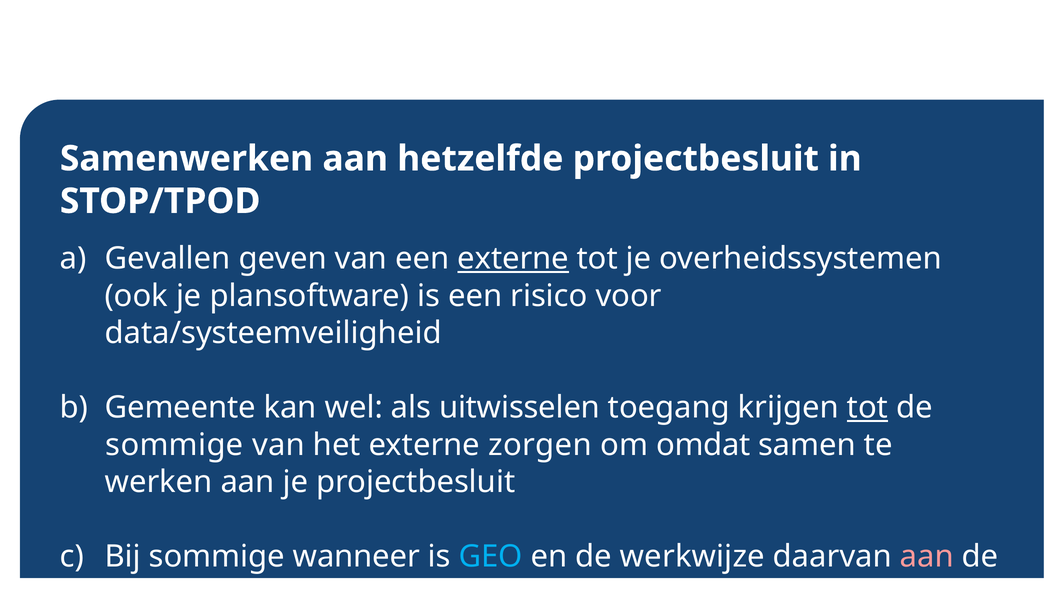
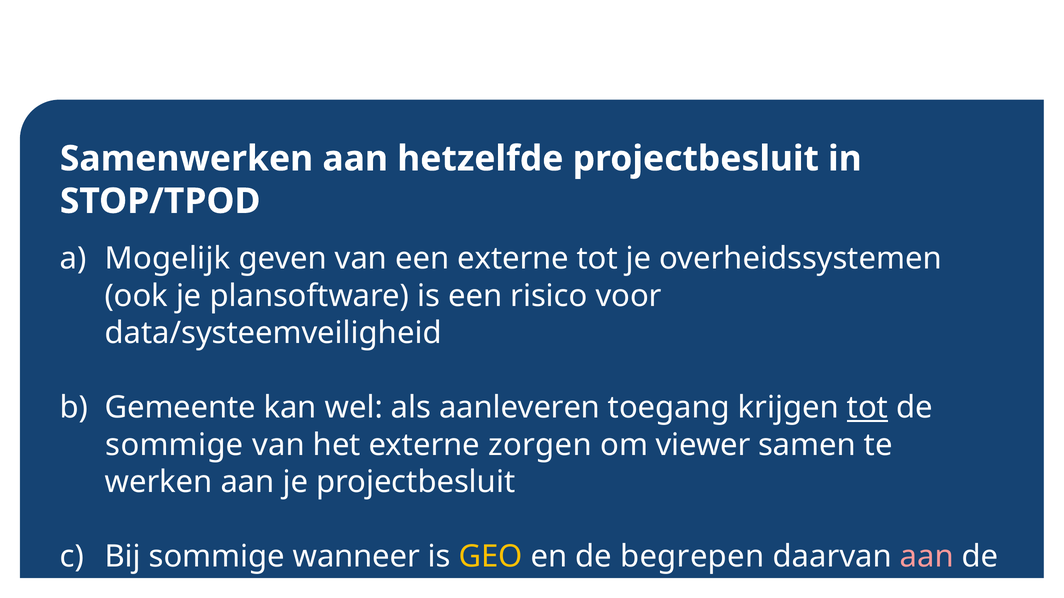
Gevallen: Gevallen -> Mogelijk (168, 259)
externe underline: present -> none (513, 259)
uitwisselen: uitwisselen -> aanleveren (520, 408)
omdat: omdat -> viewer (703, 445)
GEO colour: light blue -> yellow (491, 557)
werkwijze: werkwijze -> begrepen (692, 557)
